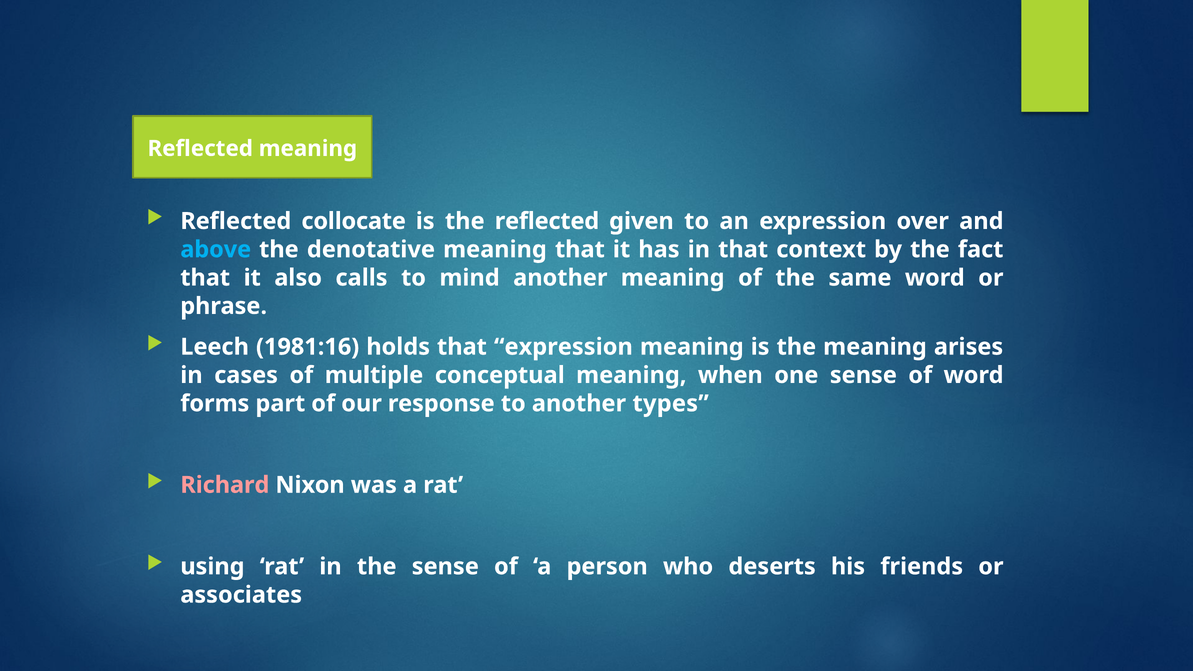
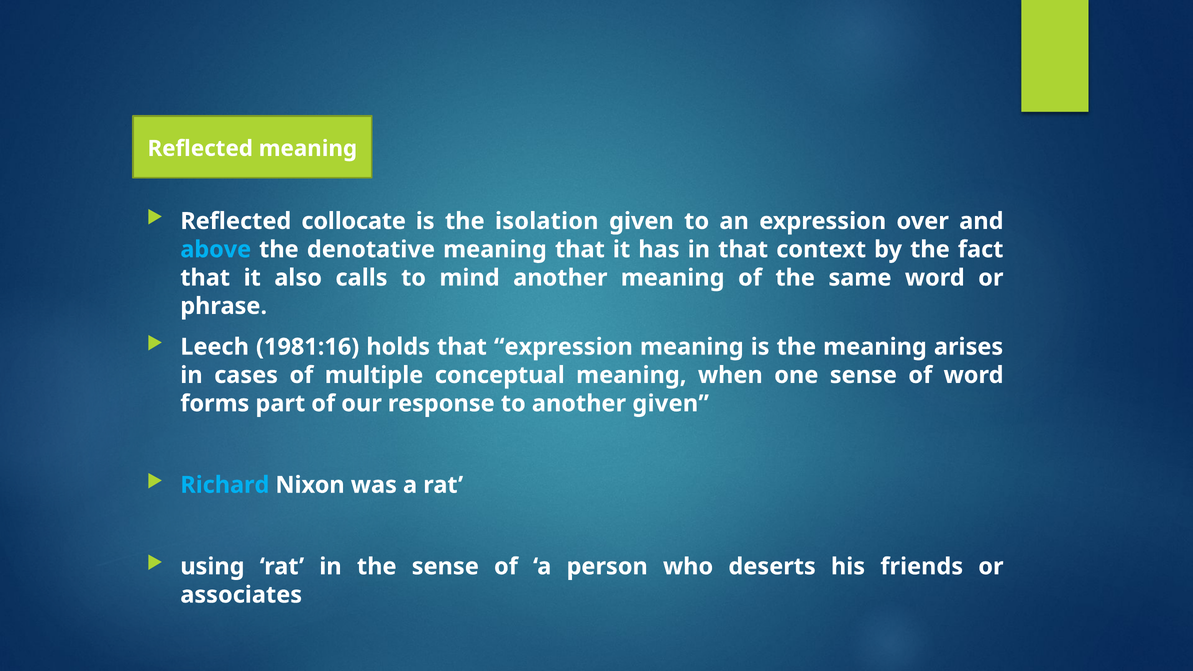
the reflected: reflected -> isolation (547, 221)
another types: types -> given (671, 404)
Richard colour: pink -> light blue (225, 485)
